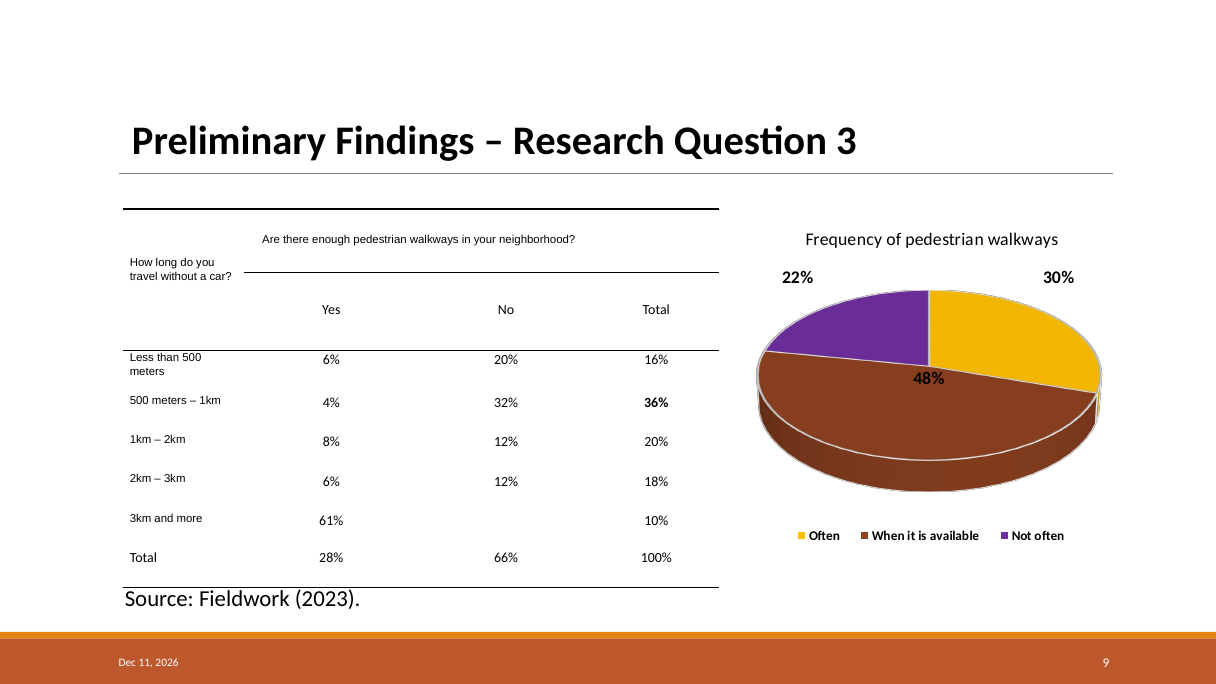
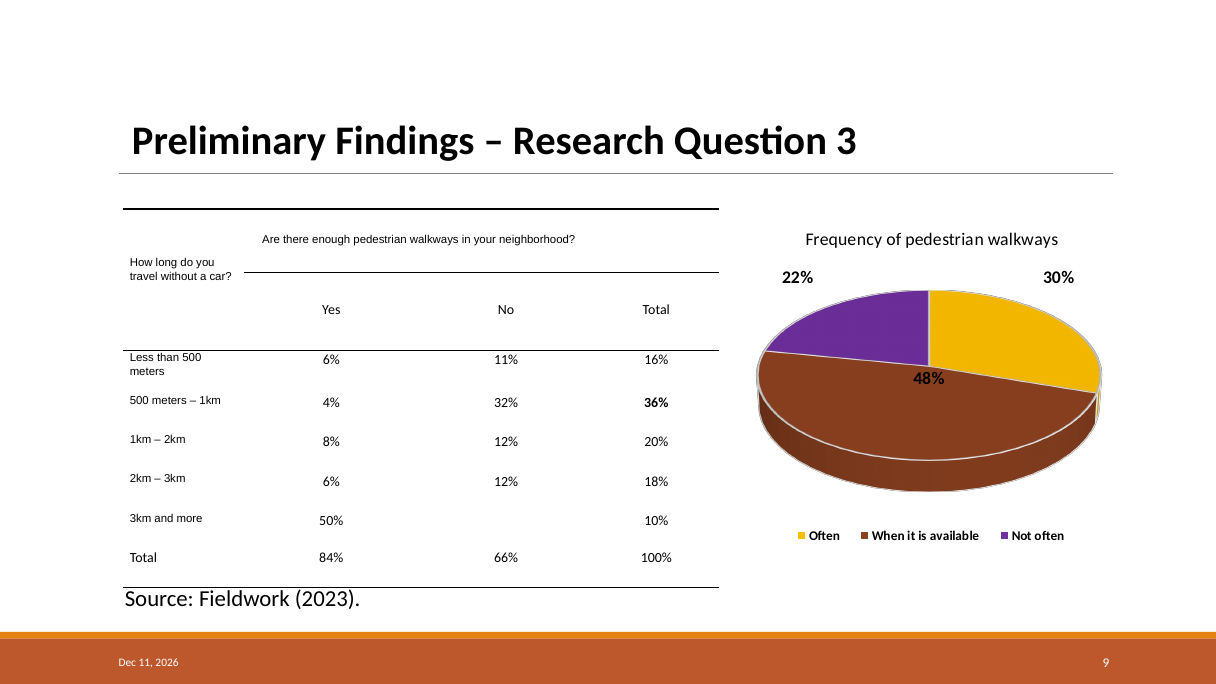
6% 20%: 20% -> 11% (506, 360)
61%: 61% -> 50% (331, 521)
28%: 28% -> 84% (331, 558)
